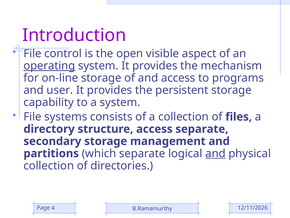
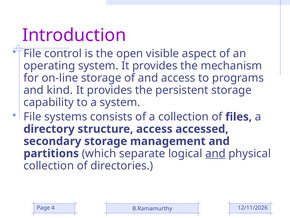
operating underline: present -> none (49, 66)
user: user -> kind (60, 90)
access separate: separate -> accessed (202, 129)
